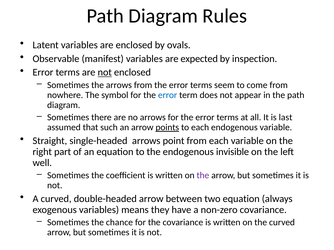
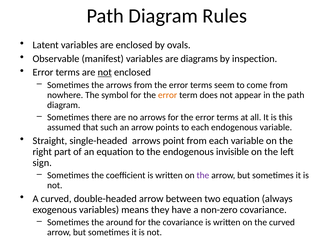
expected: expected -> diagrams (199, 59)
error colour: blue -> orange (168, 95)
last: last -> this (286, 118)
points underline: present -> none (167, 128)
well: well -> sign (42, 163)
chance: chance -> around (119, 223)
